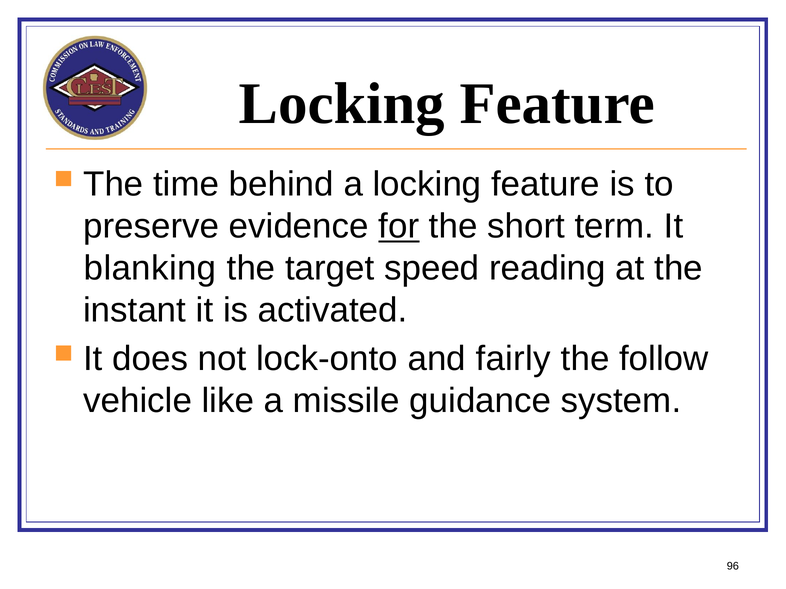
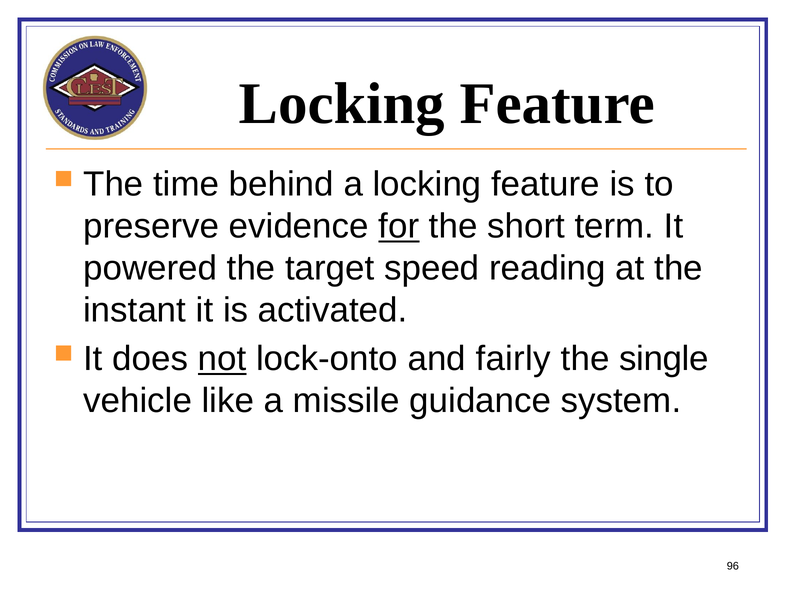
blanking: blanking -> powered (150, 268)
not underline: none -> present (222, 359)
follow: follow -> single (664, 359)
